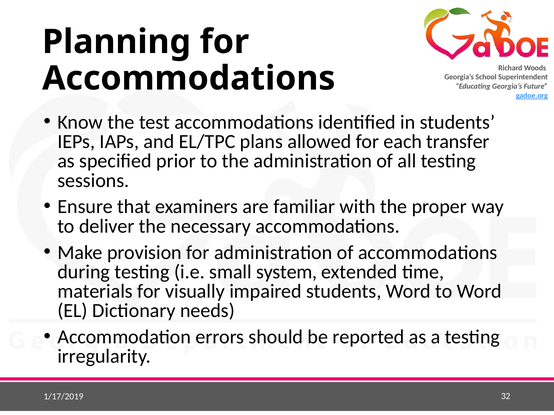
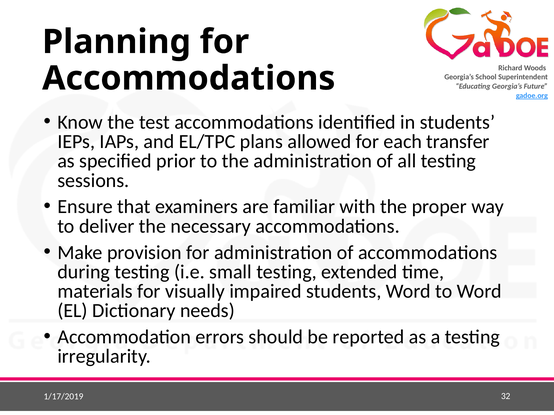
small system: system -> testing (287, 272)
